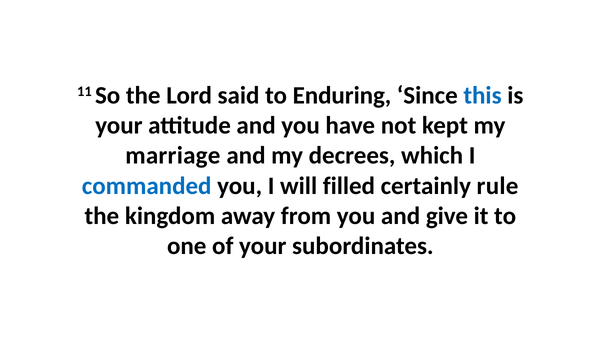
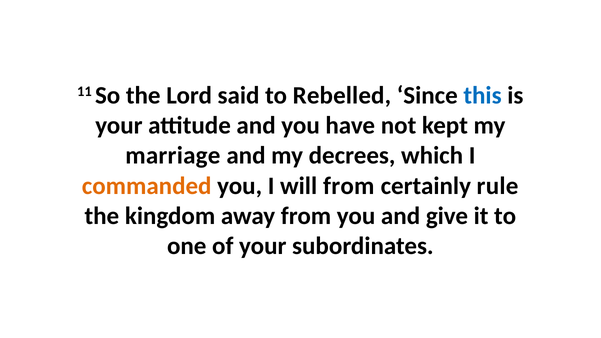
Enduring: Enduring -> Rebelled (342, 96)
commanded colour: blue -> orange (147, 186)
will filled: filled -> from (349, 186)
